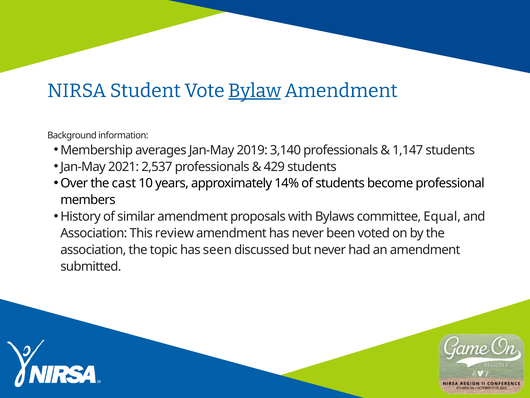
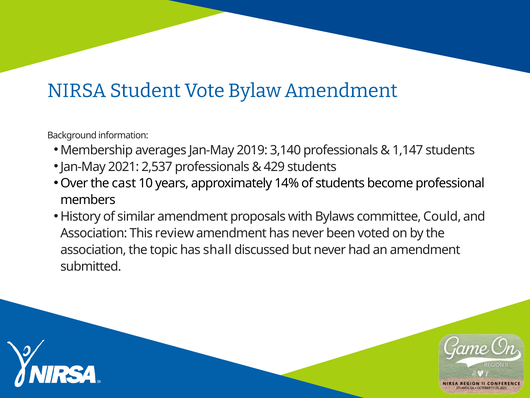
Bylaw underline: present -> none (255, 91)
Equal: Equal -> Could (442, 216)
seen: seen -> shall (217, 250)
